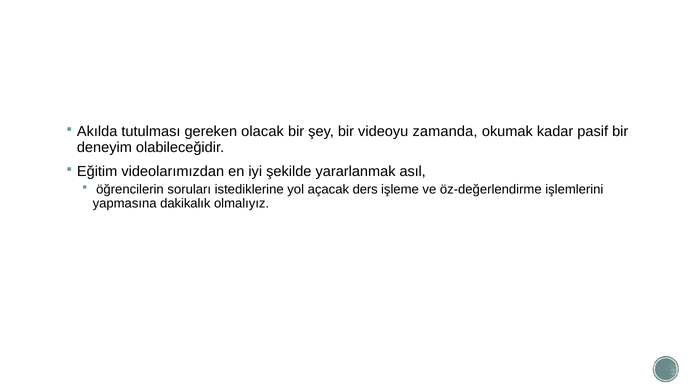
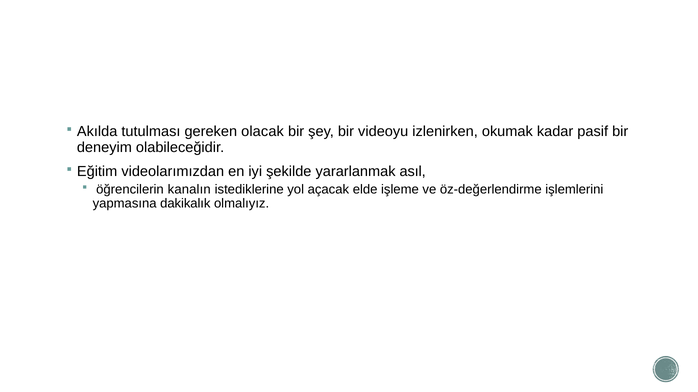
zamanda: zamanda -> izlenirken (445, 132)
soruları: soruları -> kanalın (189, 190)
ders: ders -> elde (365, 190)
